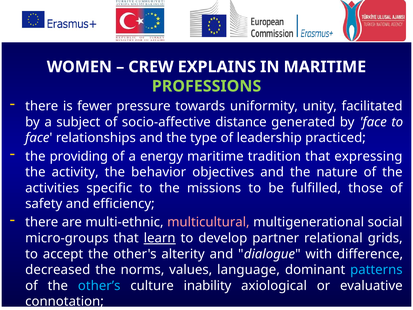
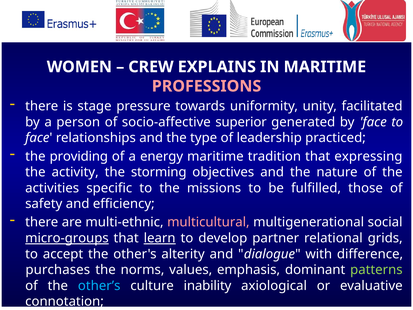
PROFESSIONS colour: light green -> pink (207, 86)
fewer: fewer -> stage (95, 106)
subject: subject -> person (78, 122)
distance: distance -> superior (241, 122)
behavior: behavior -> storming (159, 172)
micro-groups underline: none -> present (67, 238)
decreased: decreased -> purchases (58, 270)
language: language -> emphasis (249, 270)
patterns colour: light blue -> light green (376, 270)
